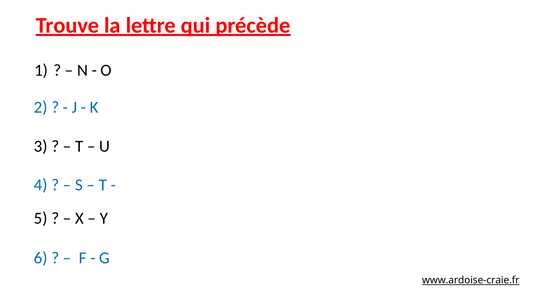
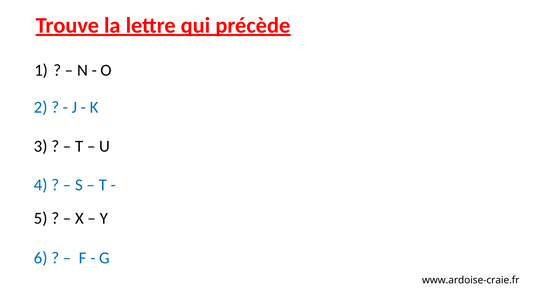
www.ardoise-craie.fr underline: present -> none (471, 281)
